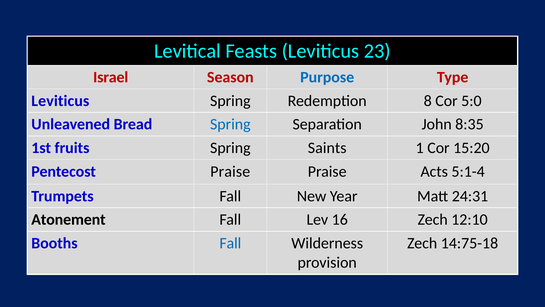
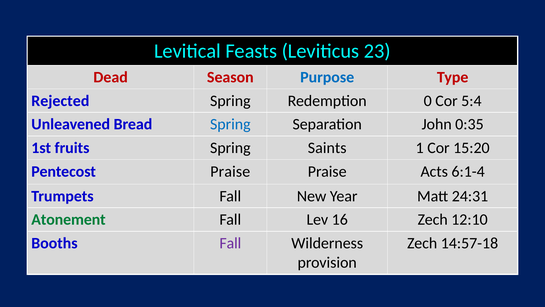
Israel: Israel -> Dead (111, 77)
Leviticus: Leviticus -> Rejected (60, 101)
8: 8 -> 0 (428, 101)
5:0: 5:0 -> 5:4 (471, 101)
8:35: 8:35 -> 0:35 (469, 124)
5:1-4: 5:1-4 -> 6:1-4 (468, 171)
Atonement colour: black -> green (68, 219)
Fall colour: blue -> purple (230, 243)
14:75-18: 14:75-18 -> 14:57-18 (469, 243)
